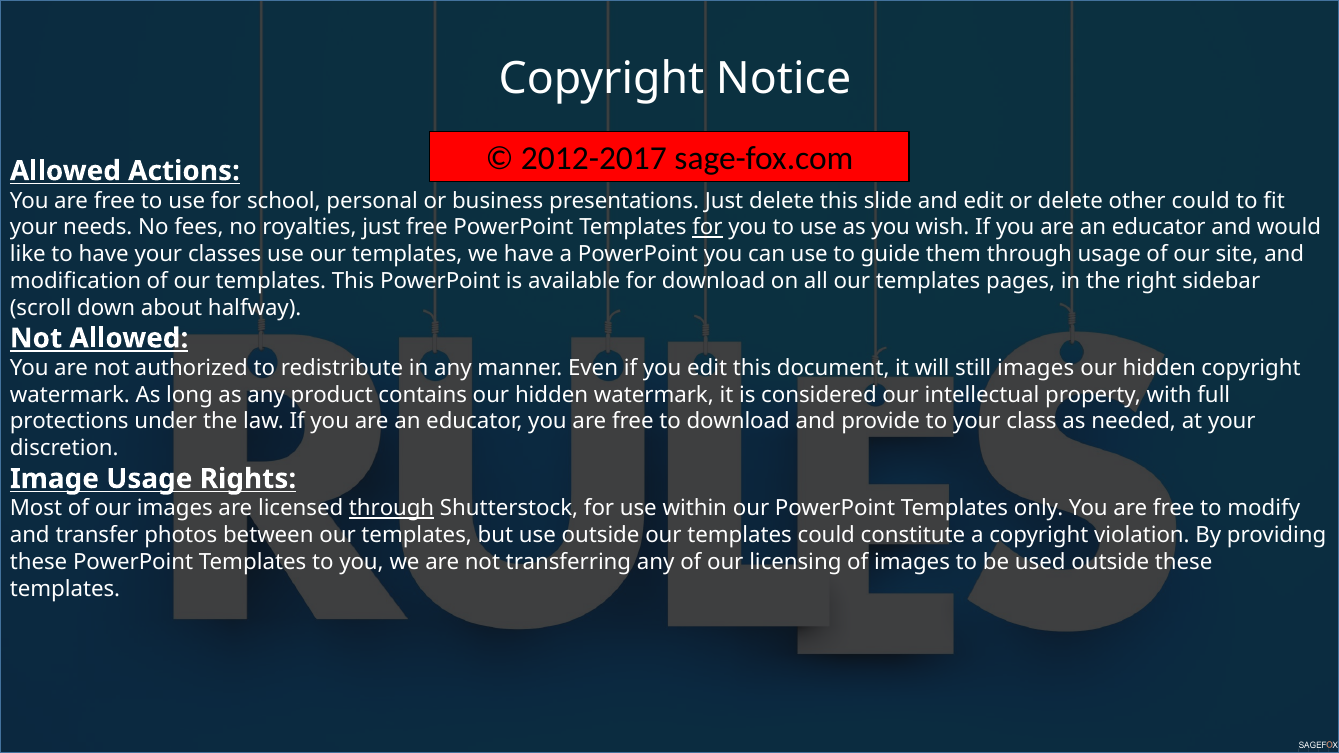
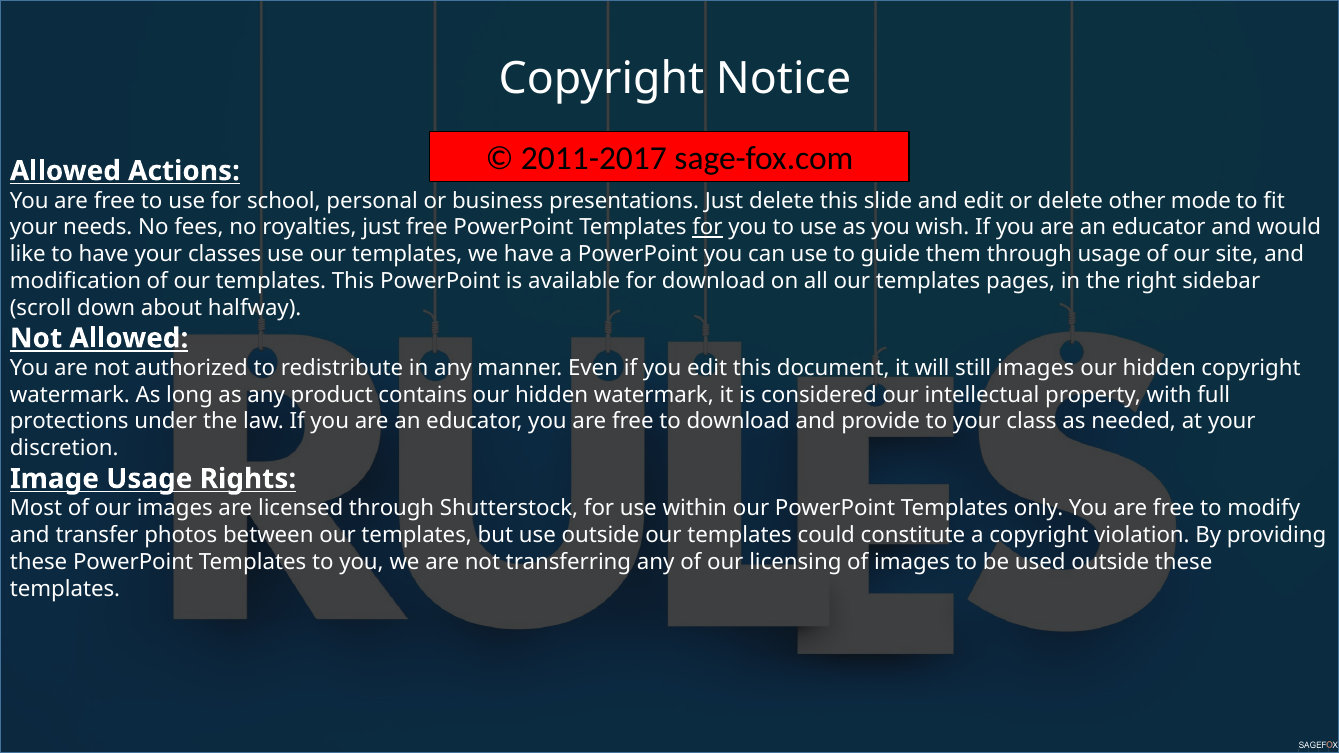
2012-2017: 2012-2017 -> 2011-2017 (594, 159)
other could: could -> mode (1201, 201)
through underline: present -> none (392, 509)
